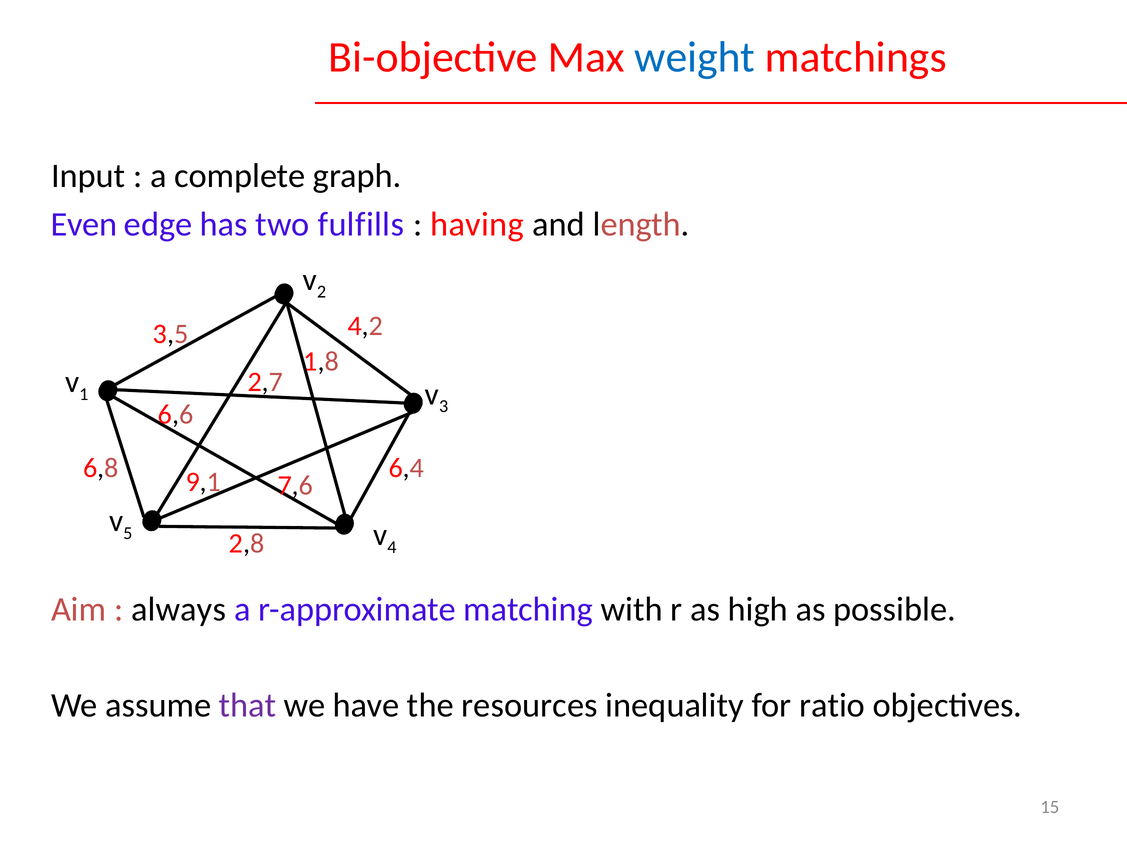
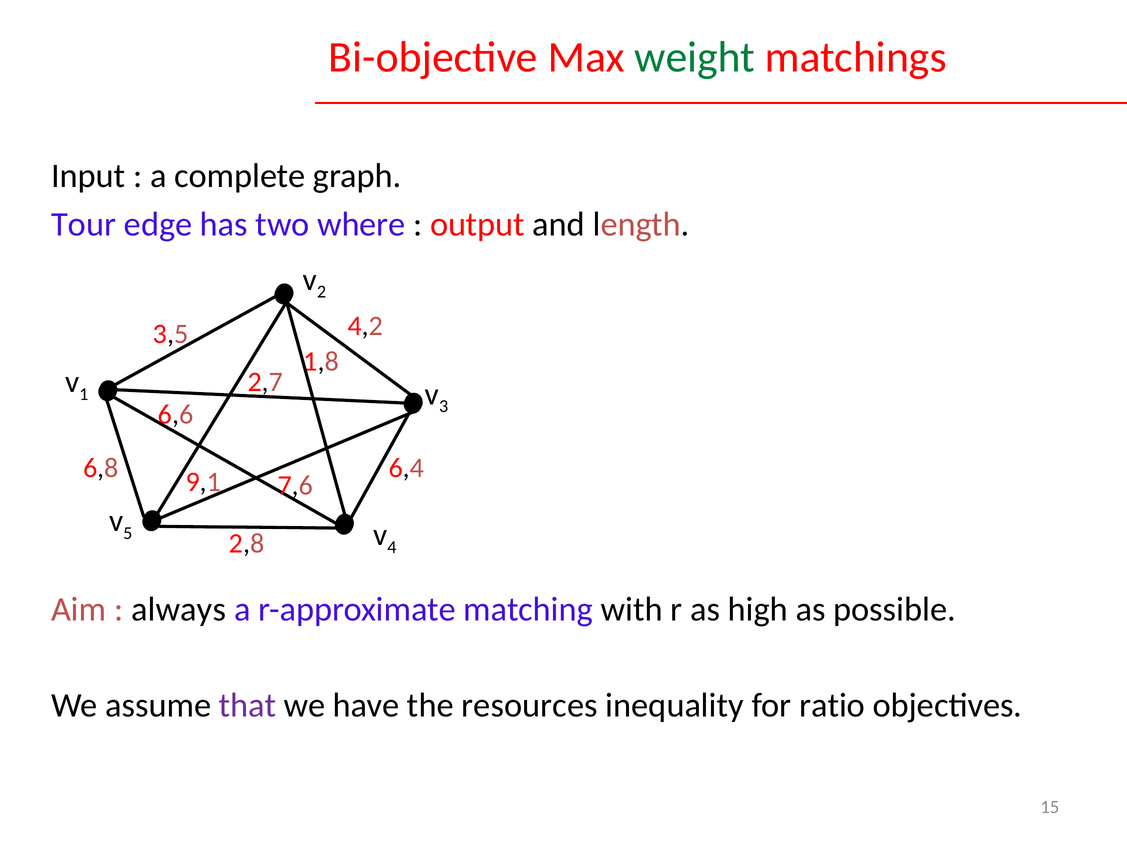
weight colour: blue -> green (695, 57)
Even: Even -> Tour (84, 224)
fulfills: fulfills -> where (361, 224)
having: having -> output (477, 224)
